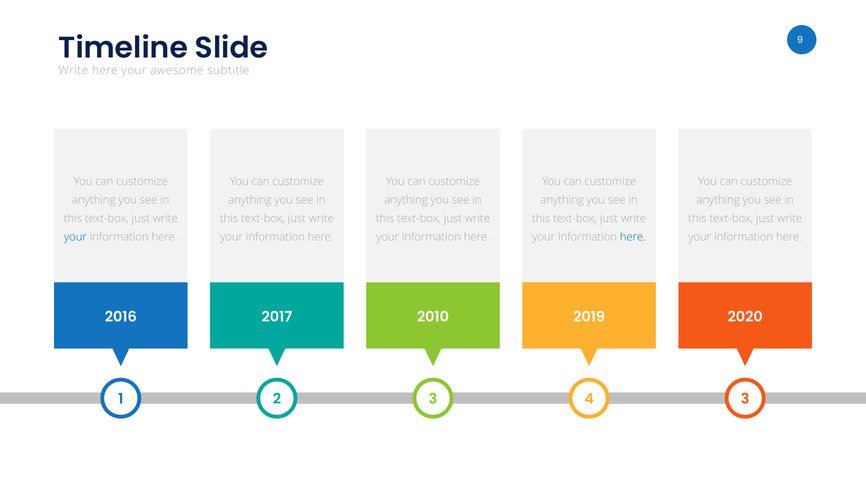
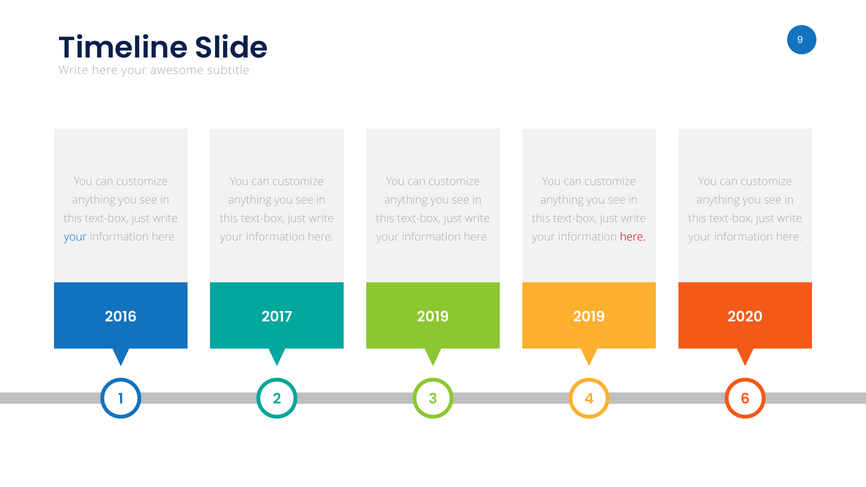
here colour: blue -> red (633, 237)
2017 2010: 2010 -> 2019 (433, 317)
4 3: 3 -> 6 (745, 399)
